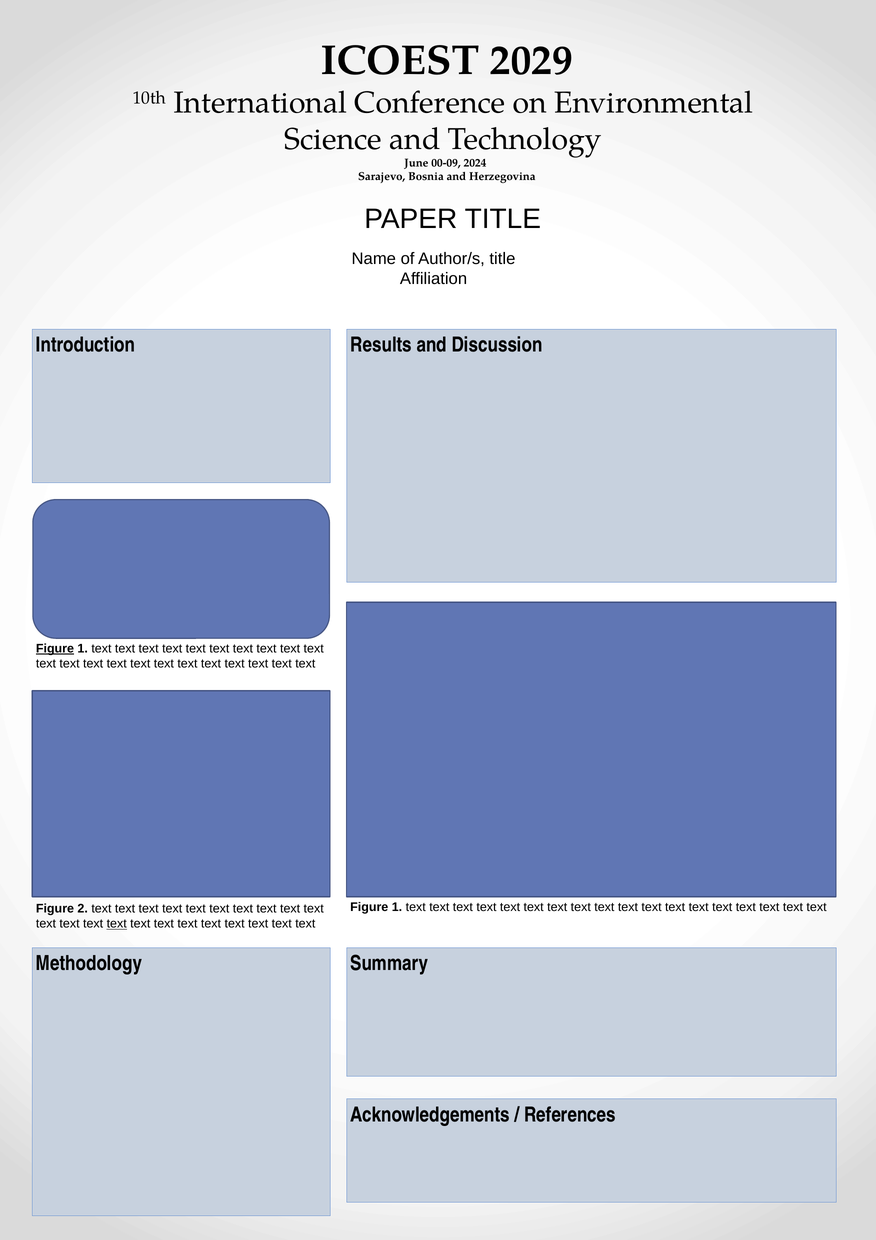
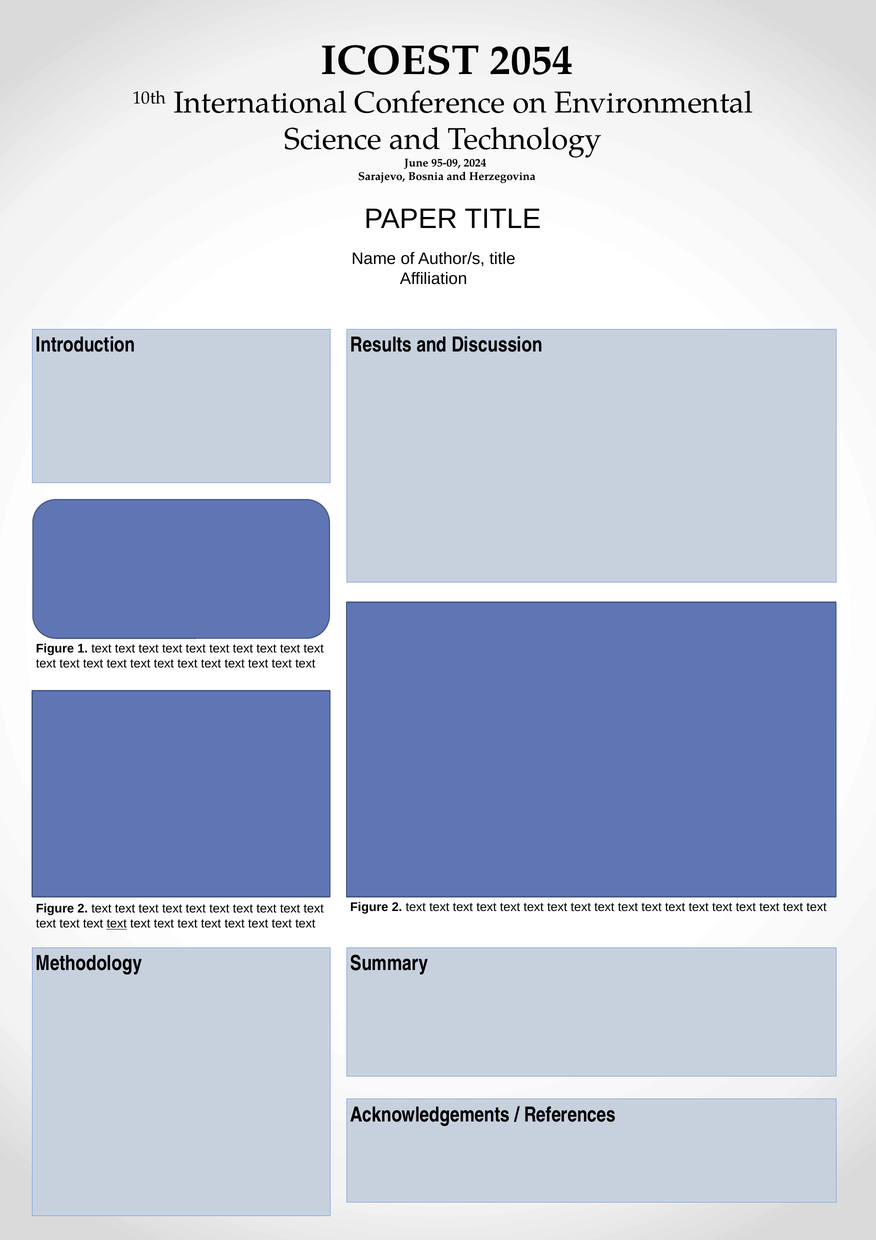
2029: 2029 -> 2054 (531, 61)
00-09: 00-09 -> 95-09 (446, 163)
Figure underline: present -> none (55, 649)
1: 1 -> 2 (397, 907)
